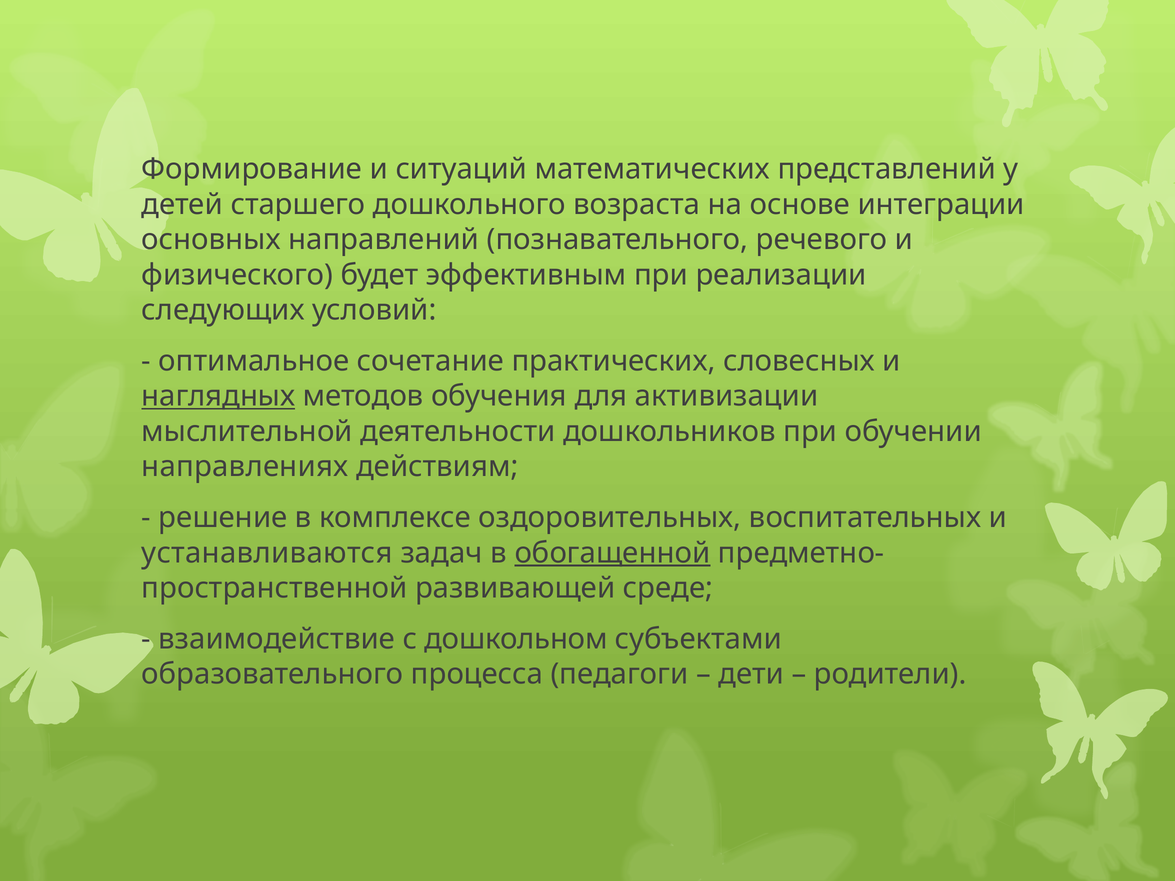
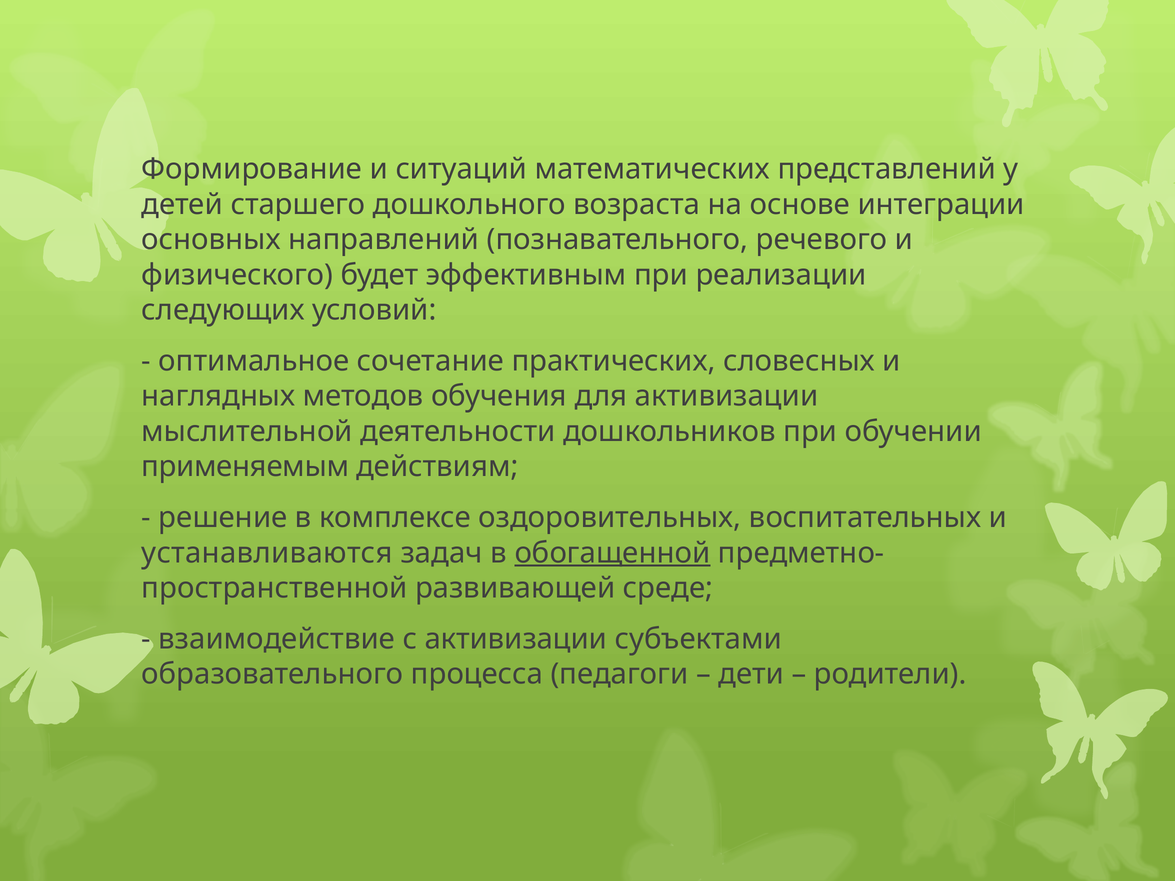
наглядных underline: present -> none (218, 396)
направлениях: направлениях -> применяемым (245, 467)
с дошкольном: дошкольном -> активизации (516, 639)
